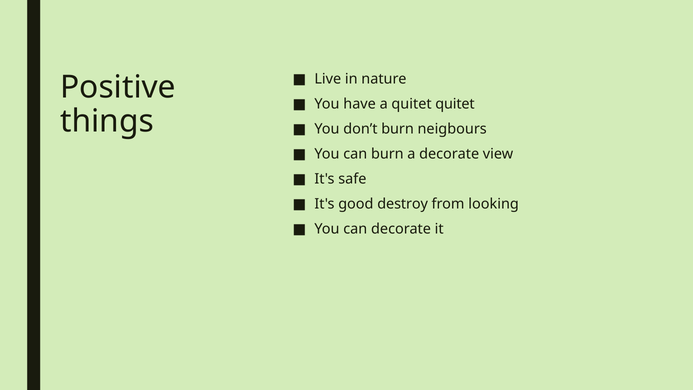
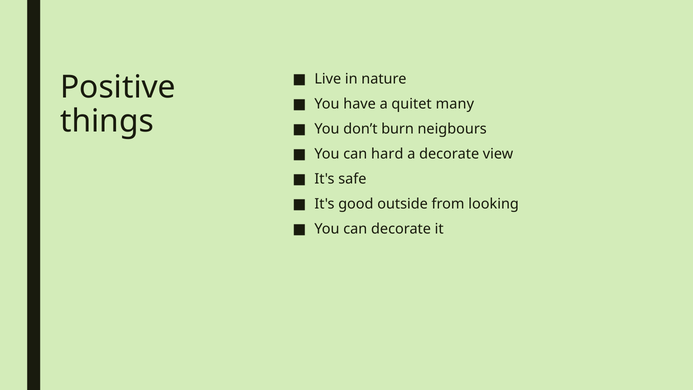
quitet quitet: quitet -> many (455, 104)
can burn: burn -> hard (387, 154)
destroy: destroy -> outside (403, 204)
